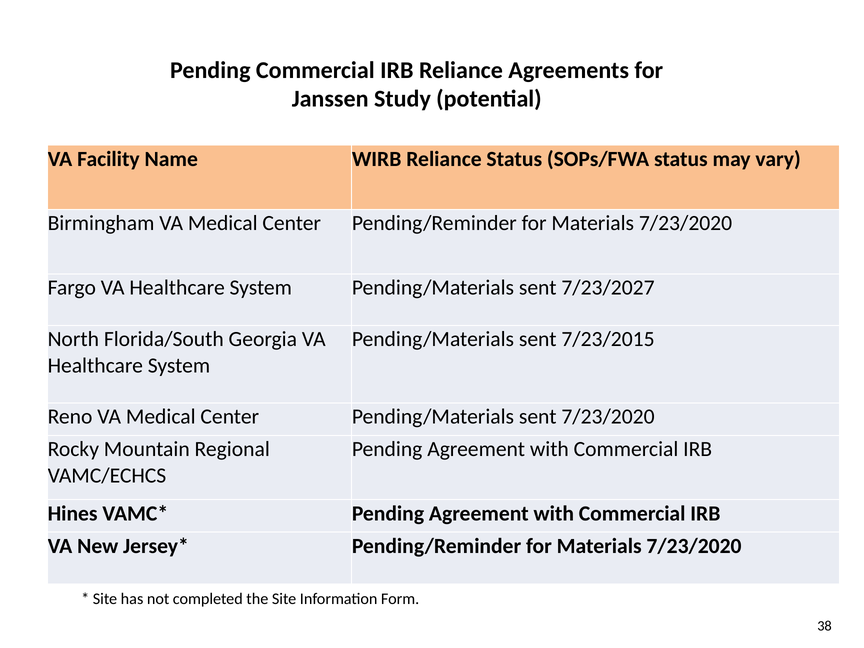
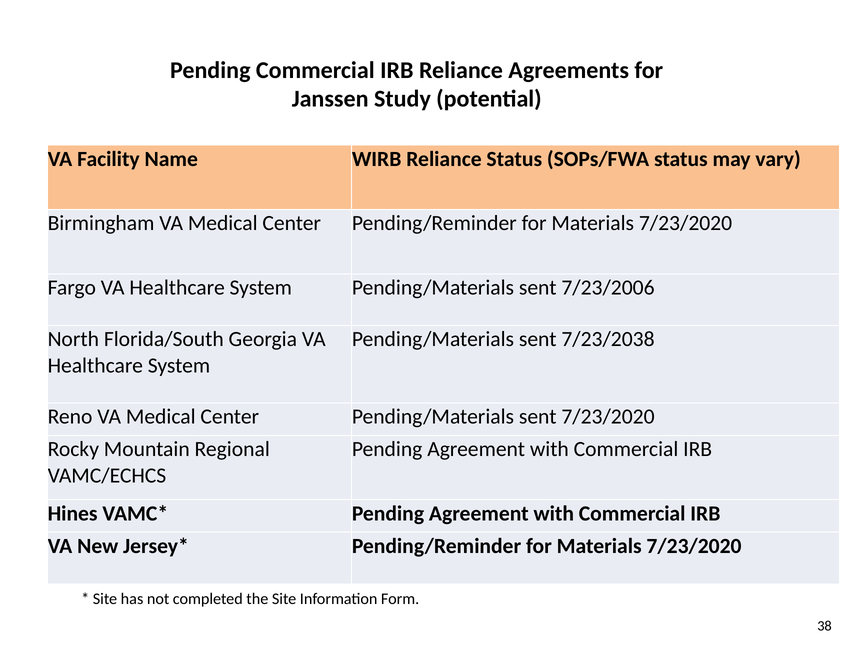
7/23/2027: 7/23/2027 -> 7/23/2006 (608, 288)
7/23/2015: 7/23/2015 -> 7/23/2038 (608, 339)
